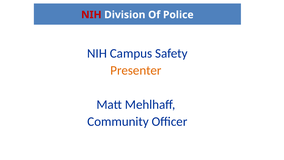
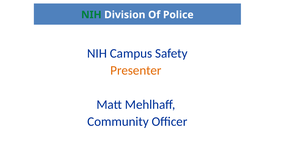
NIH colour: red -> green (91, 15)
